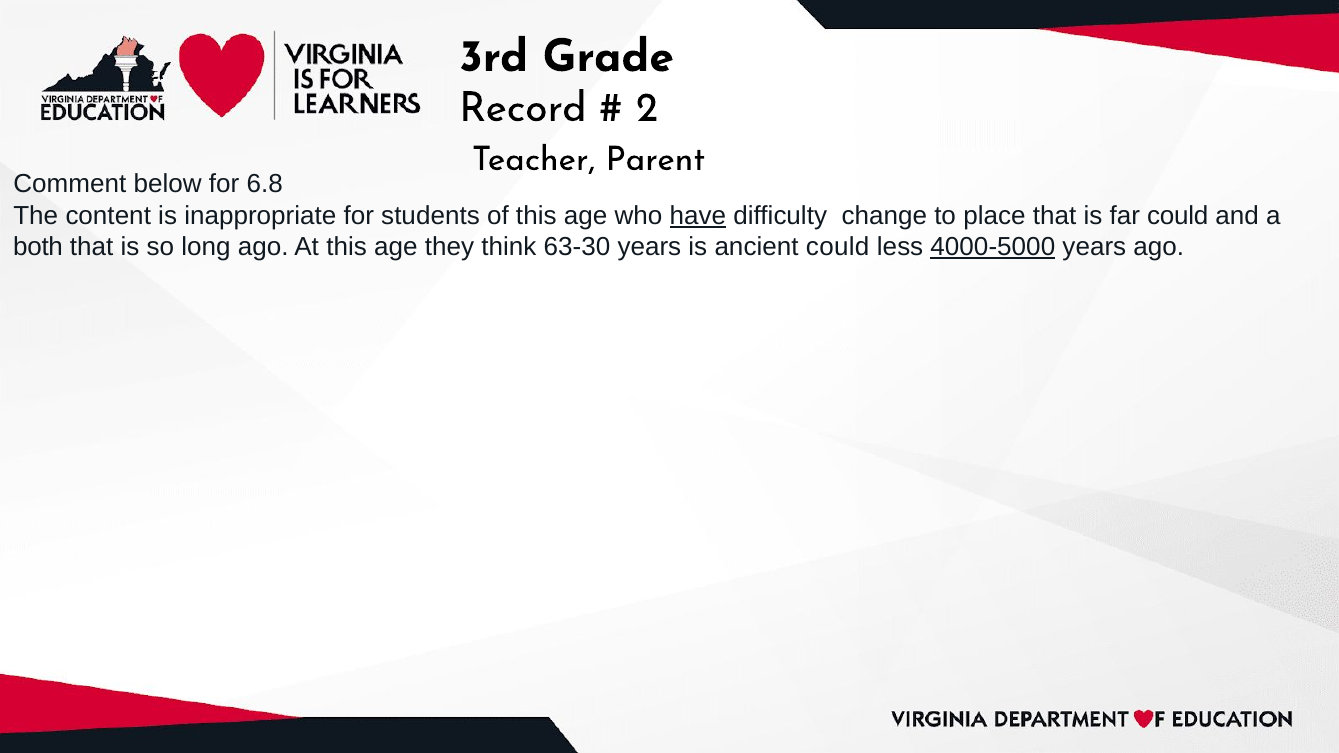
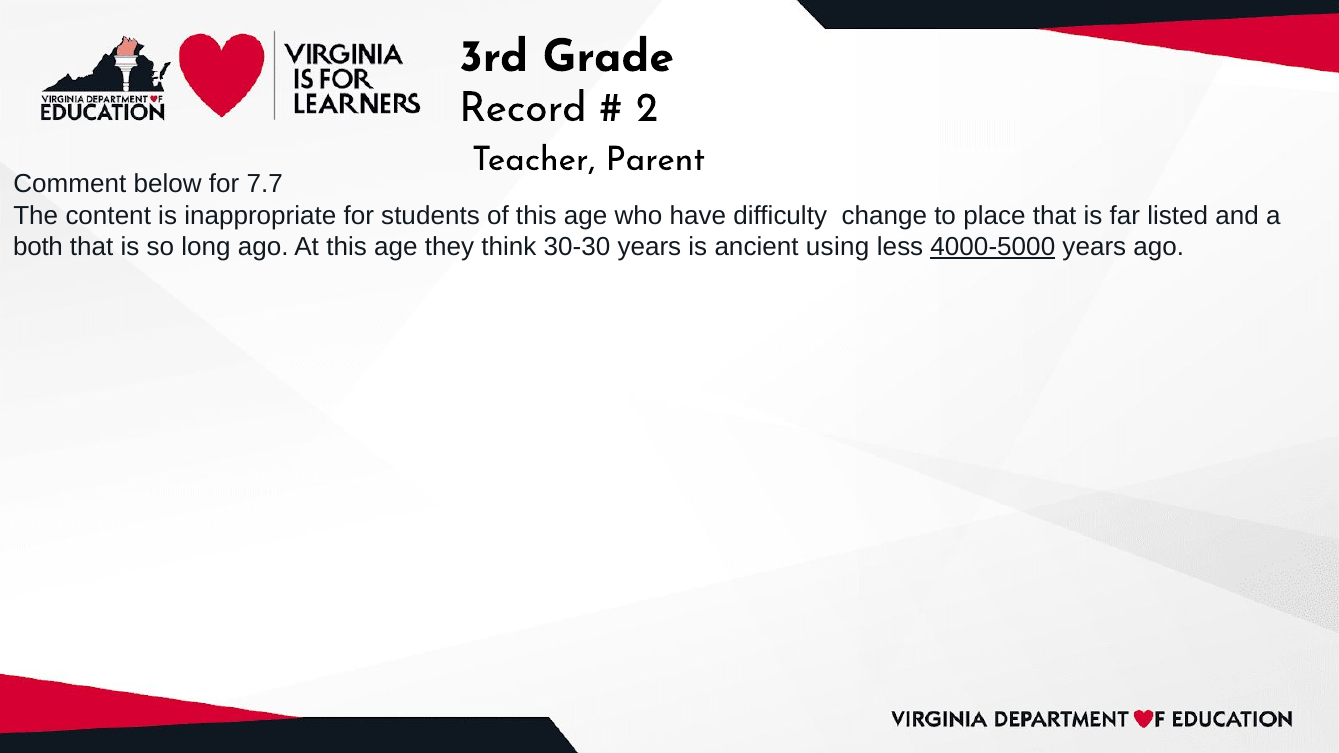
6.8: 6.8 -> 7.7 (265, 184)
have underline: present -> none (698, 216)
far could: could -> listed (1178, 216)
63-30: 63-30 -> 30-30 (577, 247)
ancient could: could -> using (838, 247)
